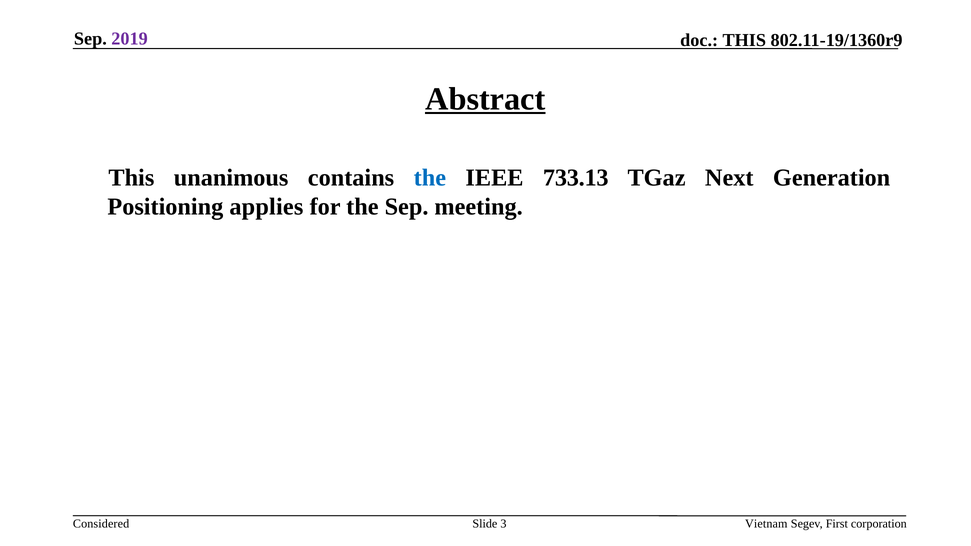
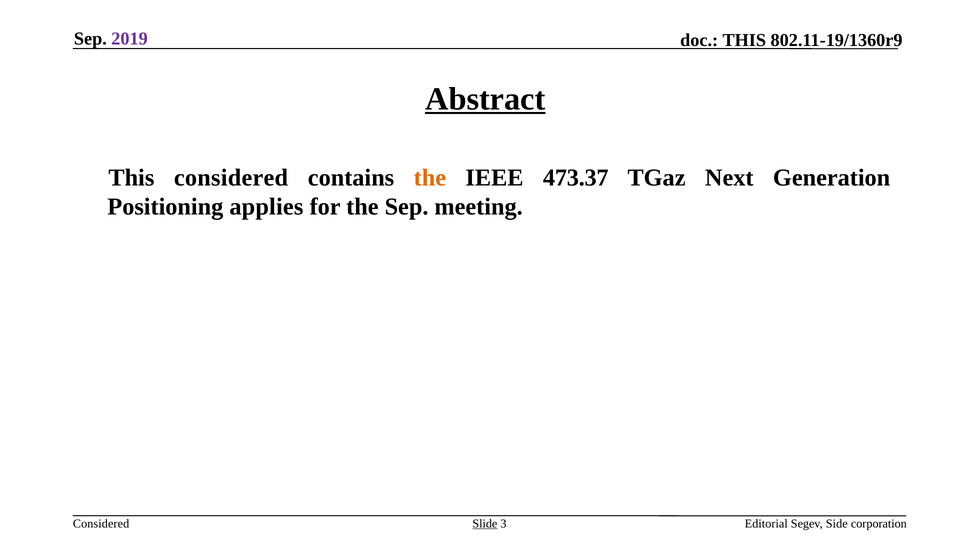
This unanimous: unanimous -> considered (231, 178)
the colour: blue -> orange (430, 178)
733.13: 733.13 -> 473.37 (576, 178)
Slide underline: none -> present (485, 524)
Vietnam: Vietnam -> Editorial (766, 524)
First: First -> Side (837, 524)
